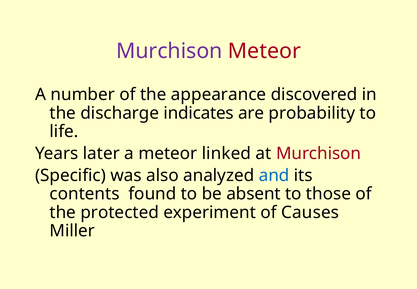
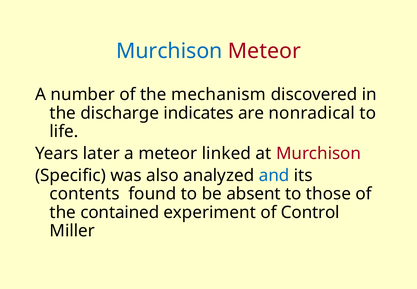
Murchison colour: purple -> blue (169, 51)
appearance: appearance -> mechanism (219, 94)
probability: probability -> nonradical (312, 113)
protected: protected -> contained (120, 212)
Causes: Causes -> Control (310, 212)
